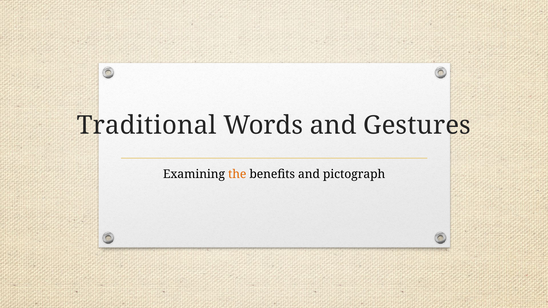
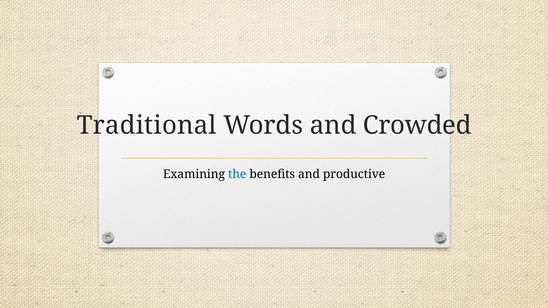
Gestures: Gestures -> Crowded (417, 126)
the colour: orange -> blue (237, 174)
pictograph: pictograph -> productive (354, 174)
